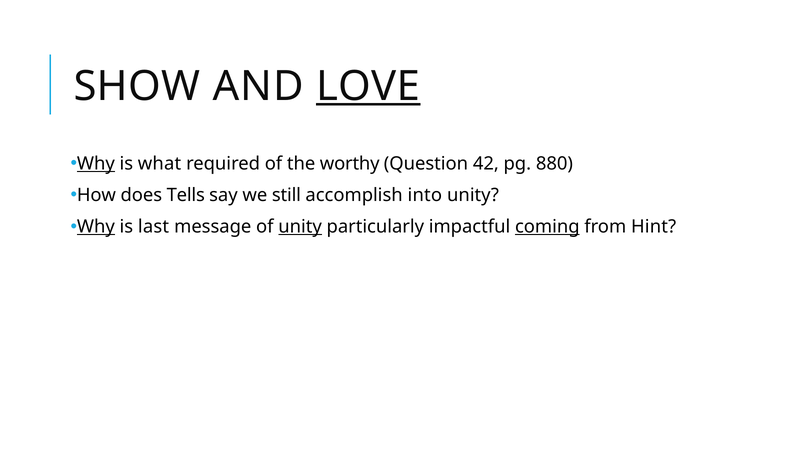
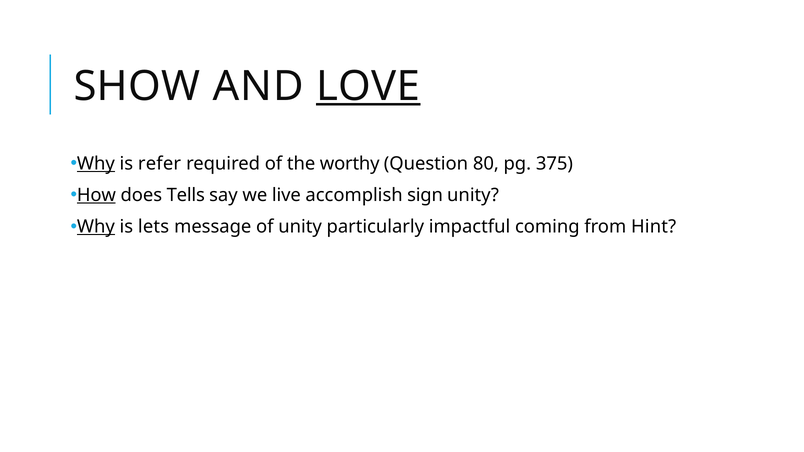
what: what -> refer (160, 164)
42: 42 -> 80 (486, 164)
880: 880 -> 375 (554, 164)
How underline: none -> present (96, 195)
still: still -> live (286, 195)
into: into -> sign (425, 195)
last: last -> lets (154, 227)
unity underline: present -> none (300, 227)
coming underline: present -> none (547, 227)
